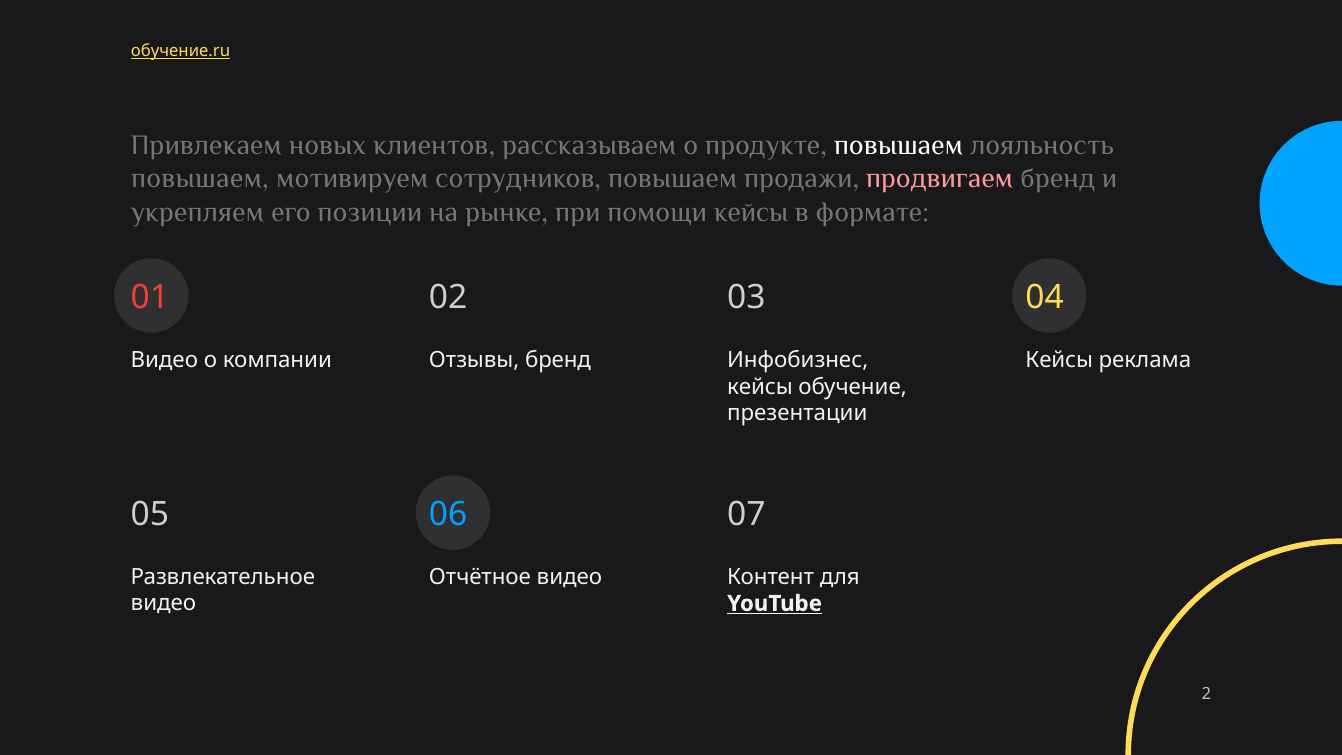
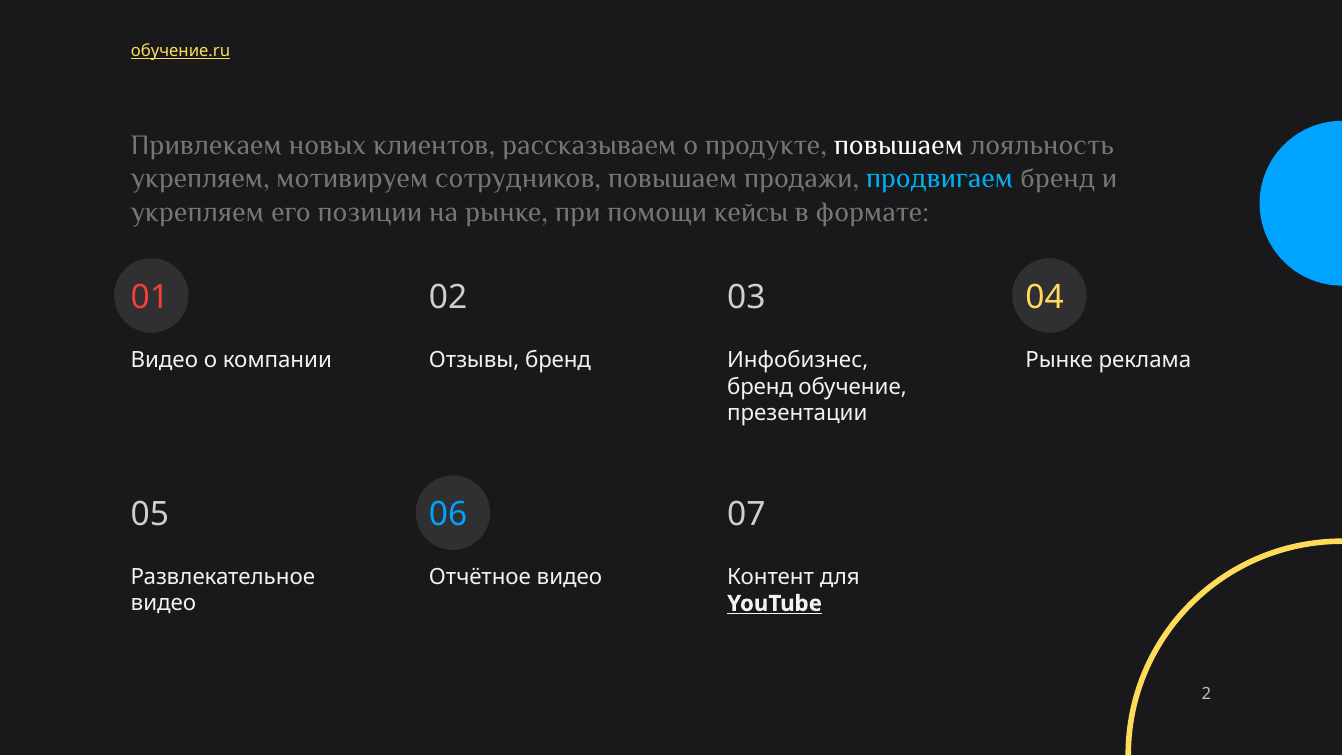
повышаем: повышаем -> укрепляем (200, 178)
продвигаем colour: pink -> light blue (940, 178)
Кейсы: Кейсы -> Рынке (1059, 360)
кейсы: кейсы -> бренд (760, 387)
